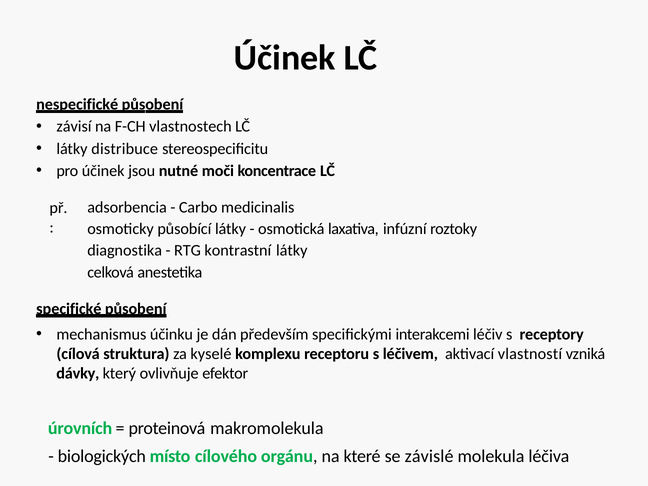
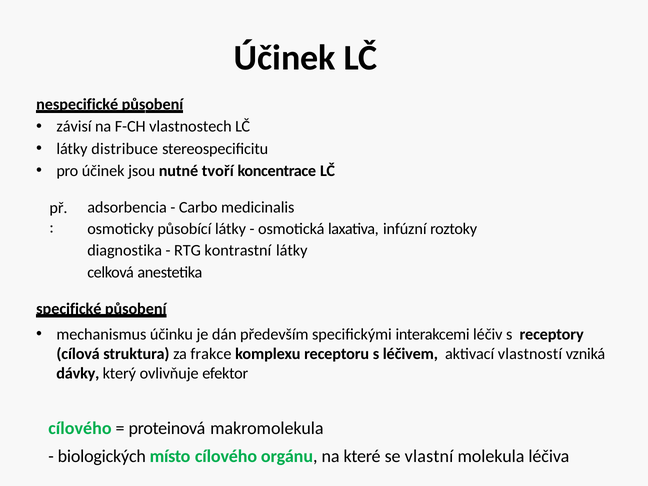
moči: moči -> tvoří (218, 171)
kyselé: kyselé -> frakce (211, 354)
úrovních: úrovních -> cílového (80, 428)
závislé: závislé -> vlastní (429, 456)
